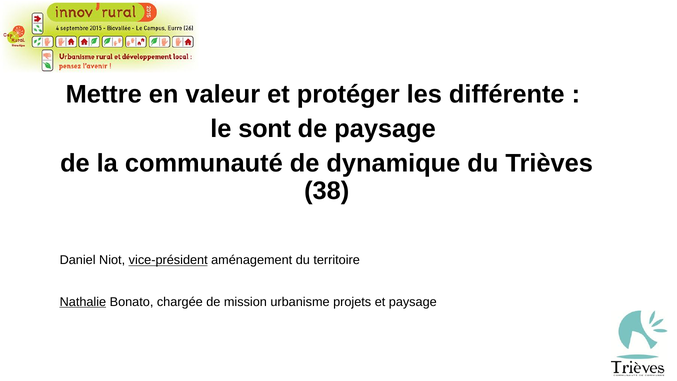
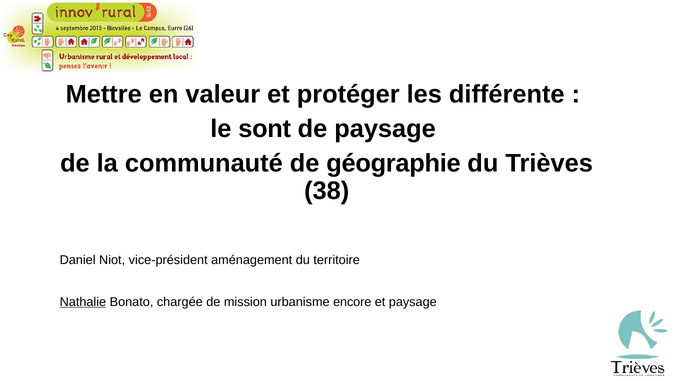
dynamique: dynamique -> géographie (394, 163)
vice-président underline: present -> none (168, 260)
projets: projets -> encore (352, 302)
